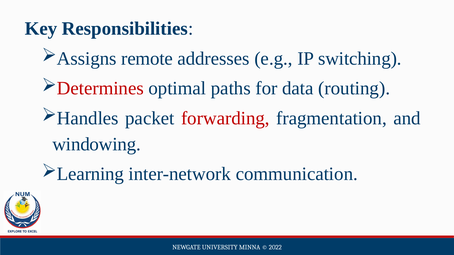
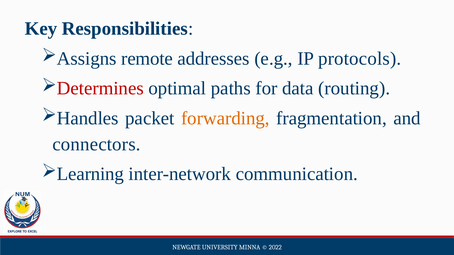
switching: switching -> protocols (360, 59)
forwarding colour: red -> orange (225, 118)
windowing: windowing -> connectors (97, 144)
